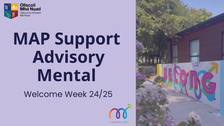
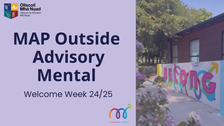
Support: Support -> Outside (87, 39)
